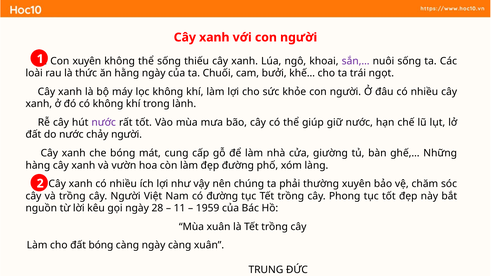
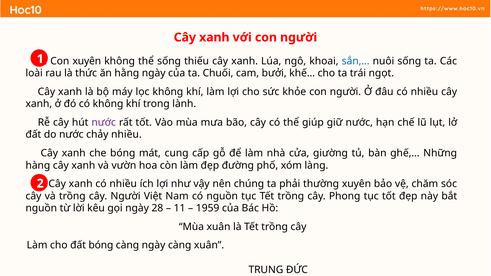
sắn,… colour: purple -> blue (356, 61)
chảy người: người -> nhiều (126, 135)
có đường: đường -> nguồn (222, 196)
